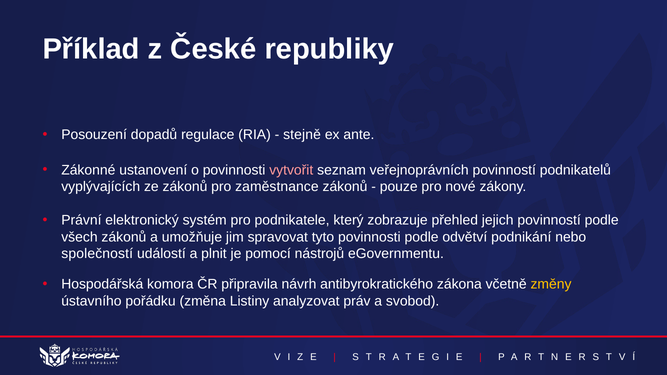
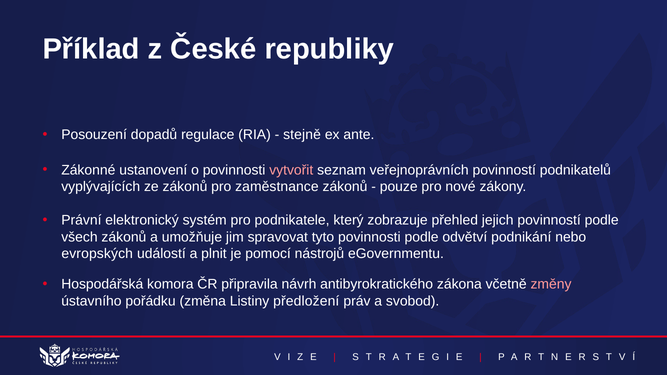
společností: společností -> evropských (97, 254)
změny colour: yellow -> pink (551, 284)
analyzovat: analyzovat -> předložení (306, 301)
